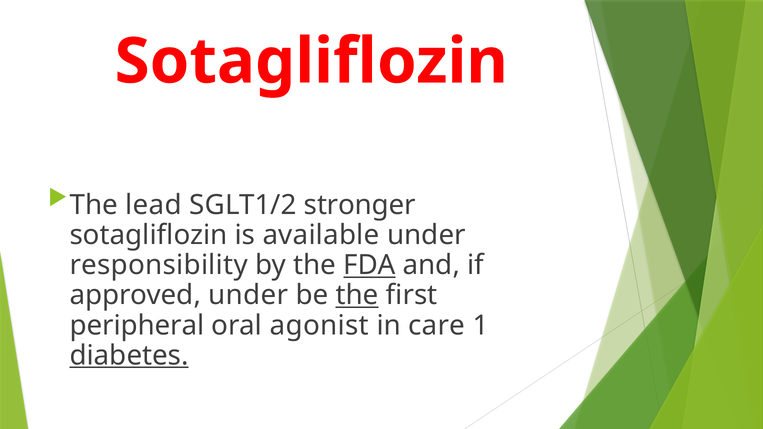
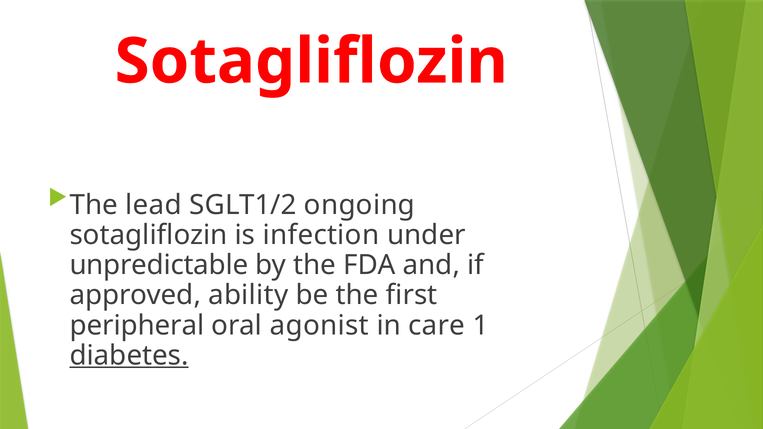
stronger: stronger -> ongoing (360, 205)
available: available -> infection (321, 235)
responsibility: responsibility -> unpredictable (159, 265)
FDA underline: present -> none (369, 265)
approved under: under -> ability (248, 295)
the underline: present -> none (357, 295)
